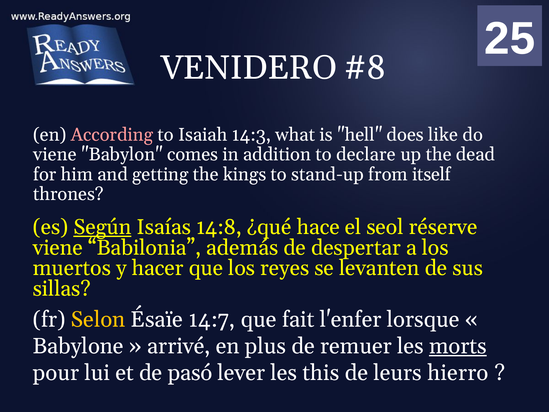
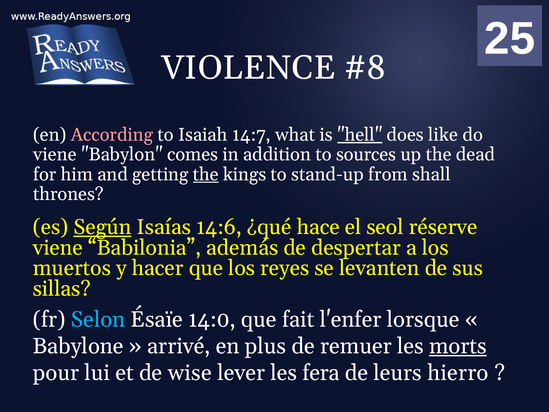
VENIDERO: VENIDERO -> VIOLENCE (249, 68)
14:3: 14:3 -> 14:7 (251, 135)
hell underline: none -> present (360, 135)
declare: declare -> sources (366, 155)
the underline: none -> present (206, 174)
itself: itself -> shall (431, 174)
14:8: 14:8 -> 14:6 (219, 227)
Selon colour: yellow -> light blue (98, 319)
14:7: 14:7 -> 14:0 (212, 319)
pasó: pasó -> wise (190, 373)
this: this -> fera (321, 373)
